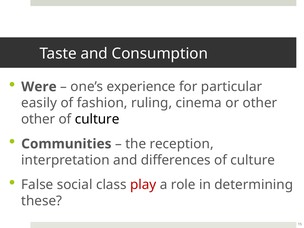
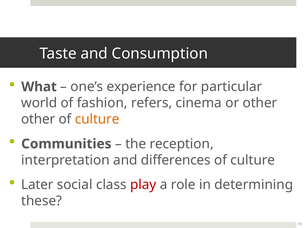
Were: Were -> What (39, 87)
easily: easily -> world (39, 103)
ruling: ruling -> refers (152, 103)
culture colour: black -> orange (97, 119)
False: False -> Later (37, 185)
